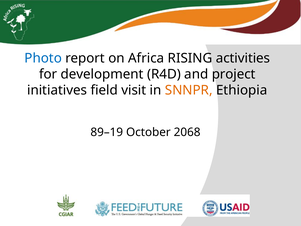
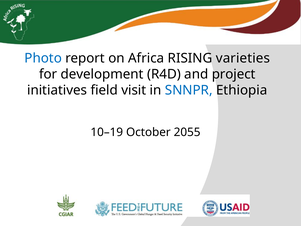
activities: activities -> varieties (243, 58)
SNNPR colour: orange -> blue (189, 90)
89–19: 89–19 -> 10–19 (107, 132)
2068: 2068 -> 2055 (187, 132)
